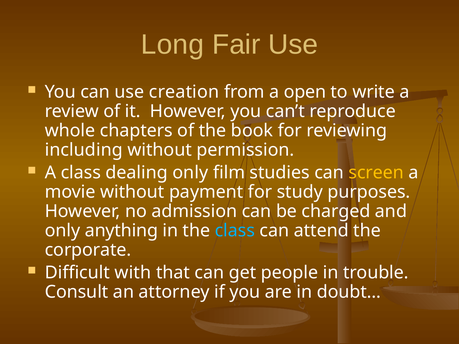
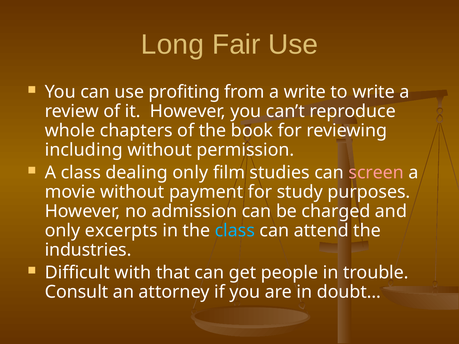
creation: creation -> profiting (184, 92)
a open: open -> write (305, 92)
screen colour: yellow -> pink (376, 173)
anything: anything -> excerpts (121, 231)
corporate: corporate -> industries (88, 250)
